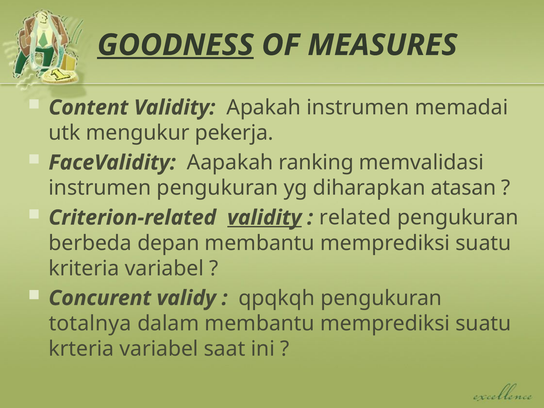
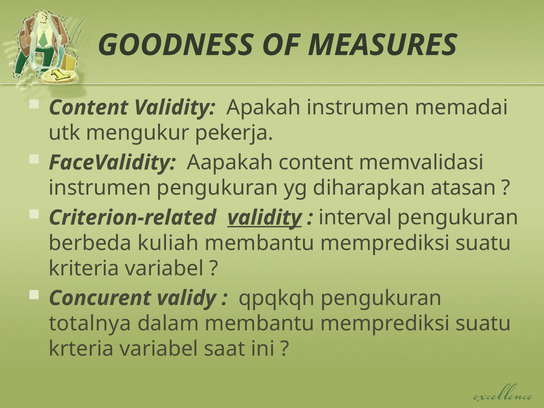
GOODNESS underline: present -> none (175, 45)
Aapakah ranking: ranking -> content (316, 163)
related: related -> interval (355, 218)
depan: depan -> kuliah (168, 243)
